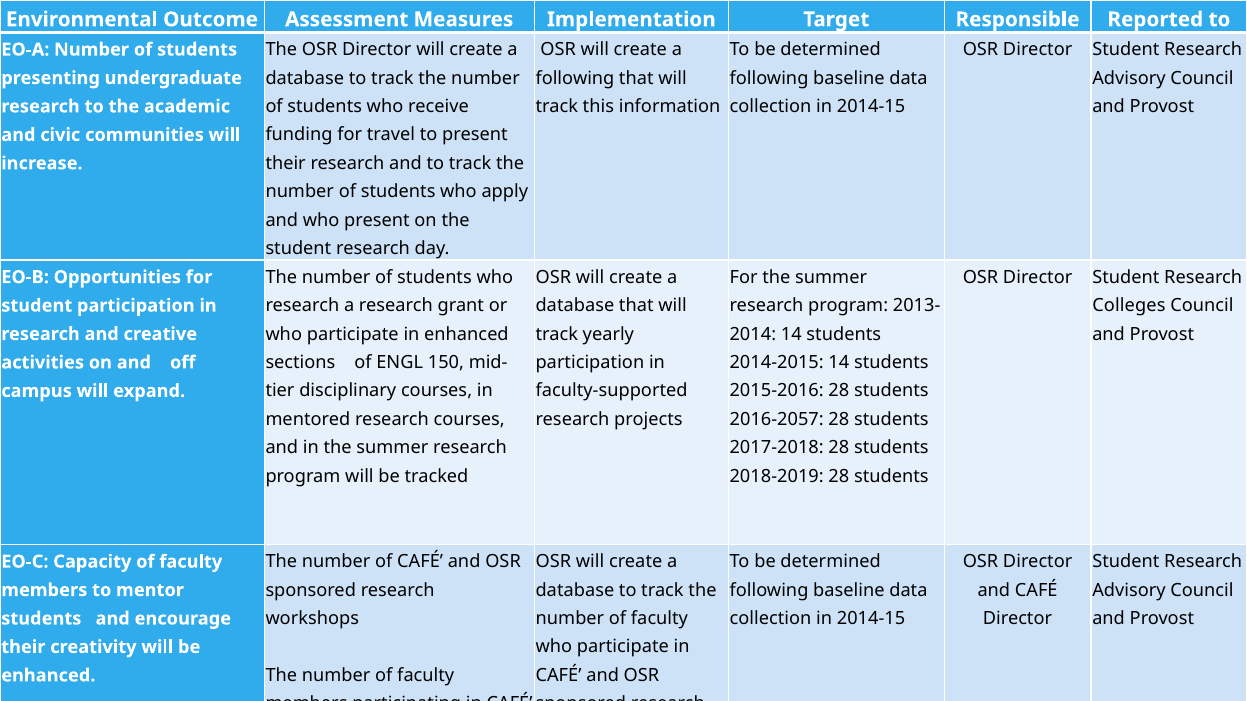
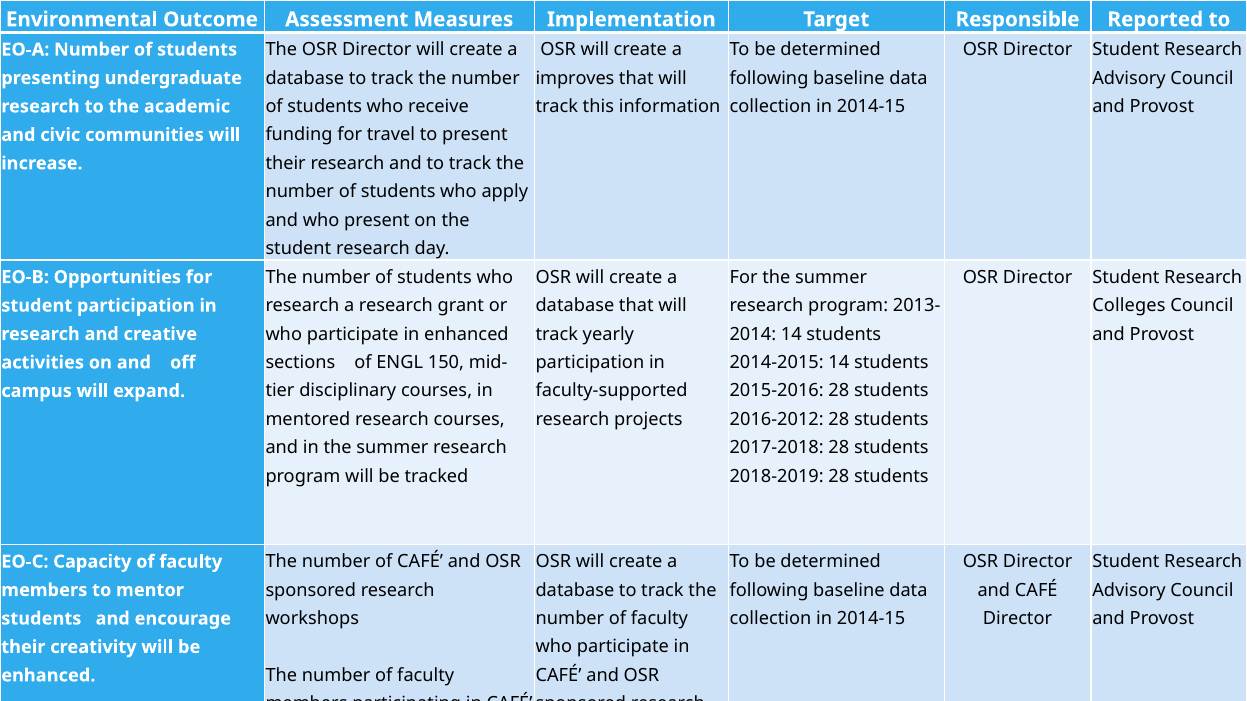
following: following -> improves (575, 78)
2016-2057: 2016-2057 -> 2016-2012 (777, 420)
